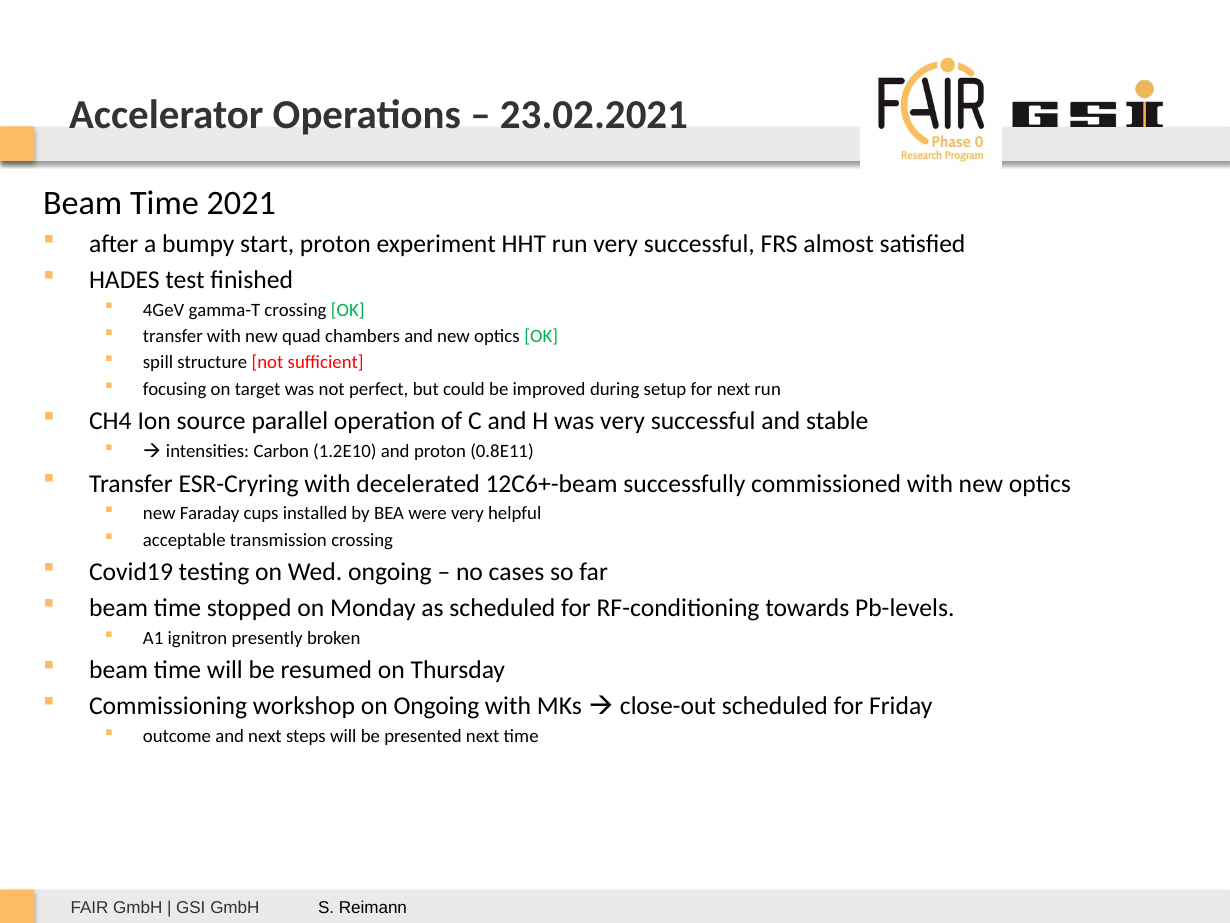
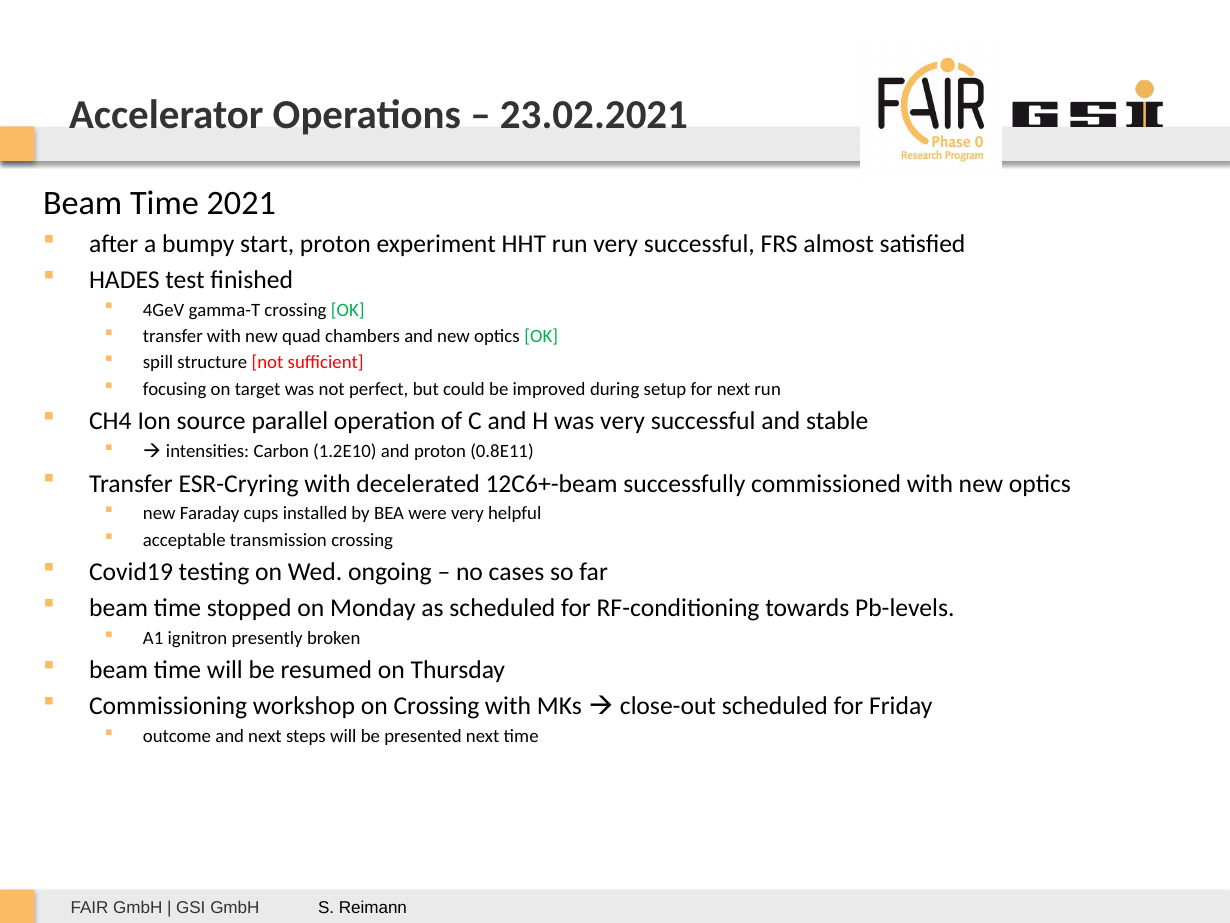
on Ongoing: Ongoing -> Crossing (437, 706)
